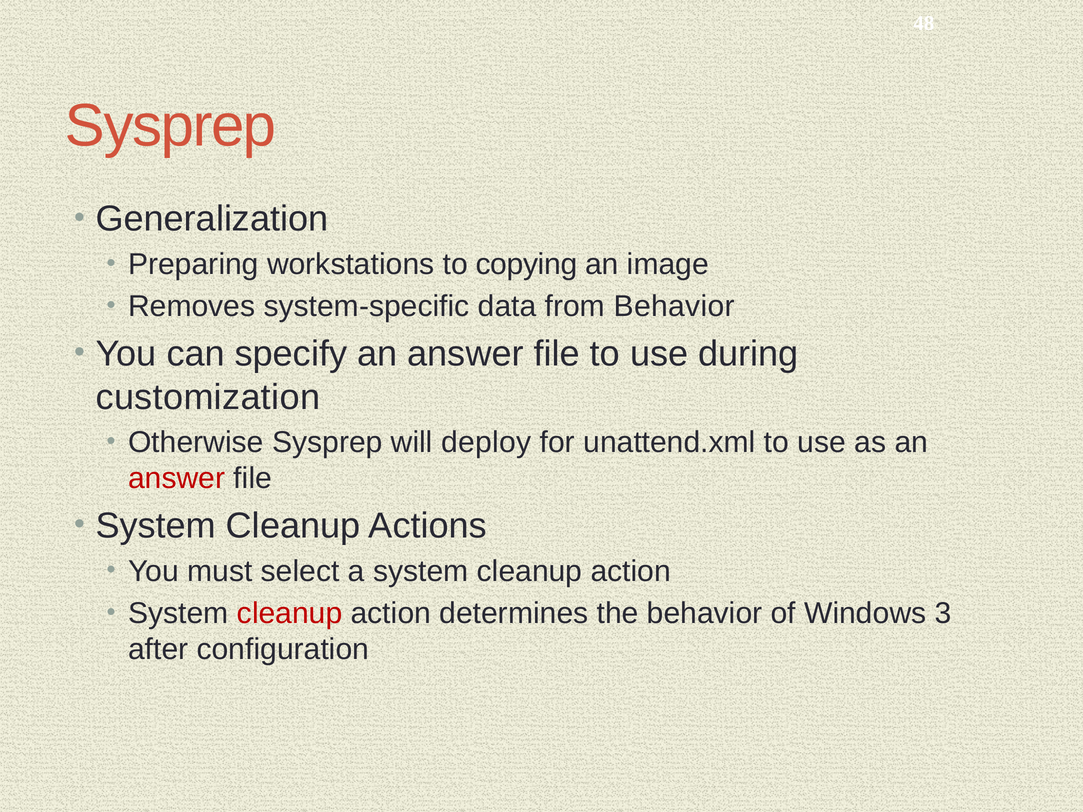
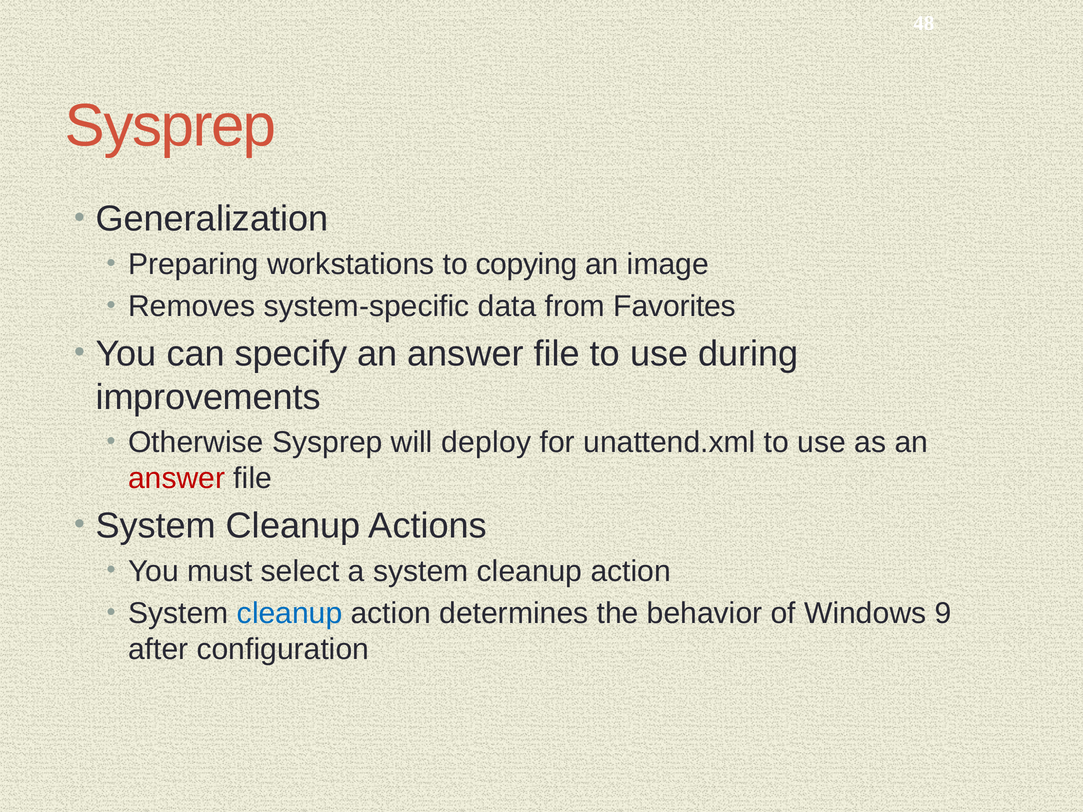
from Behavior: Behavior -> Favorites (675, 307)
customization: customization -> improvements (208, 397)
cleanup colour: red -> blue (290, 613)
3: 3 -> 9 (943, 613)
